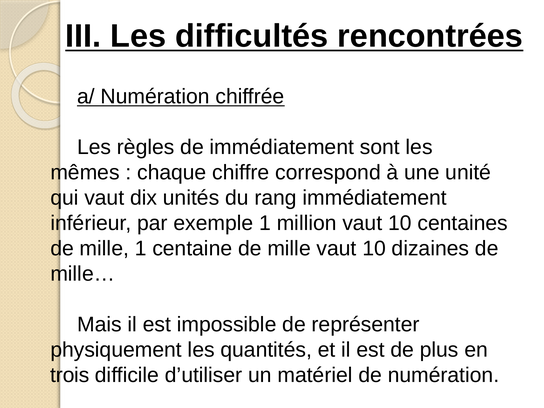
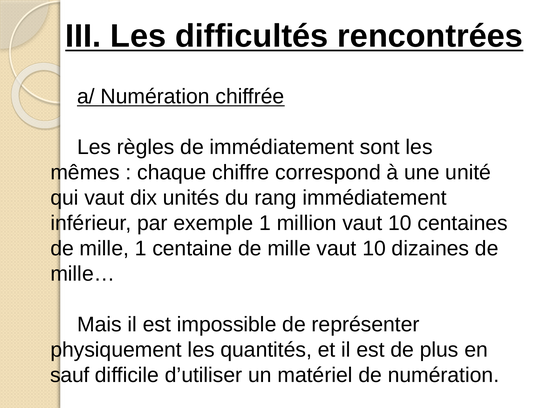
trois: trois -> sauf (70, 375)
